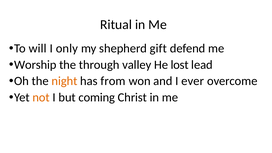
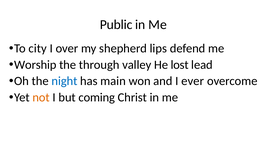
Ritual: Ritual -> Public (116, 25)
will: will -> city (38, 48)
only: only -> over (67, 48)
gift: gift -> lips (158, 48)
night colour: orange -> blue (64, 81)
from: from -> main (113, 81)
